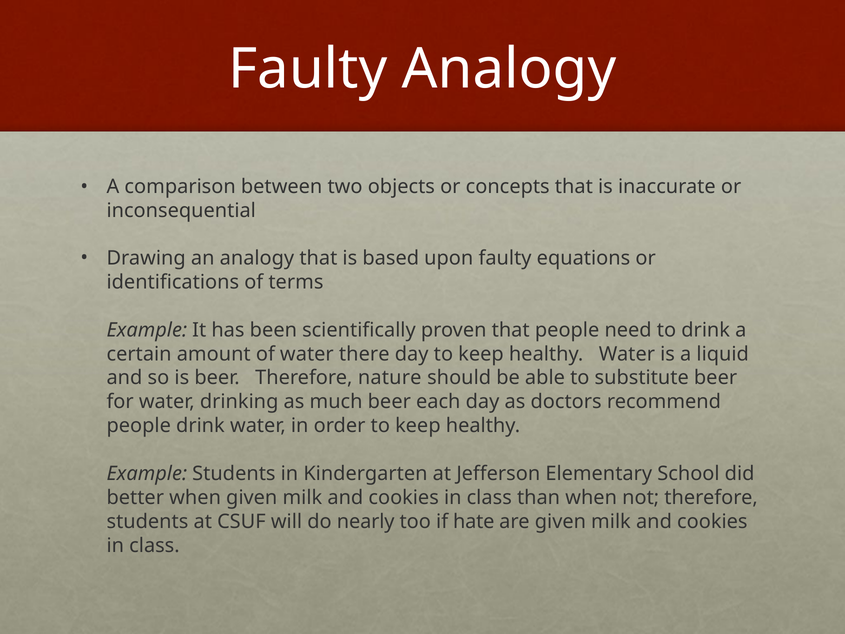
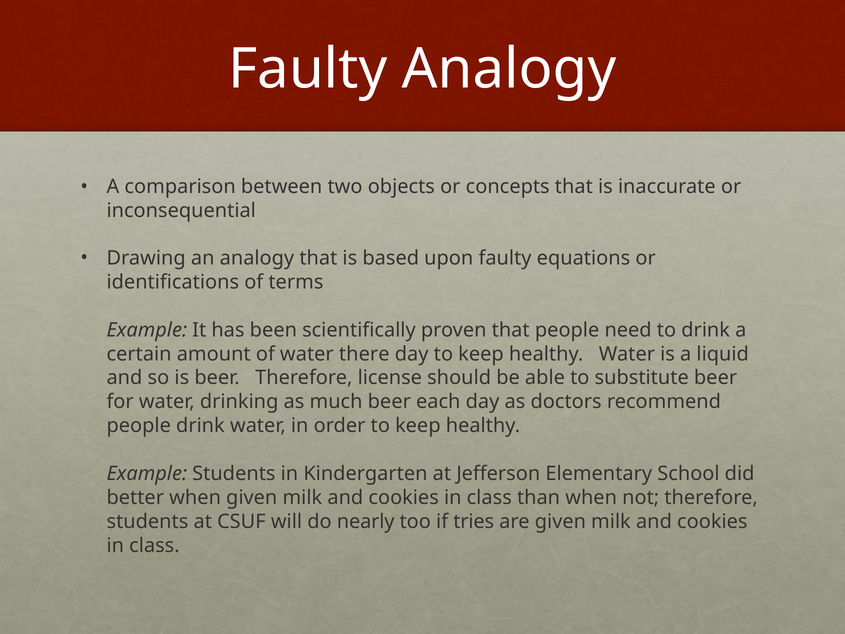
nature: nature -> license (390, 378)
hate: hate -> tries (474, 521)
